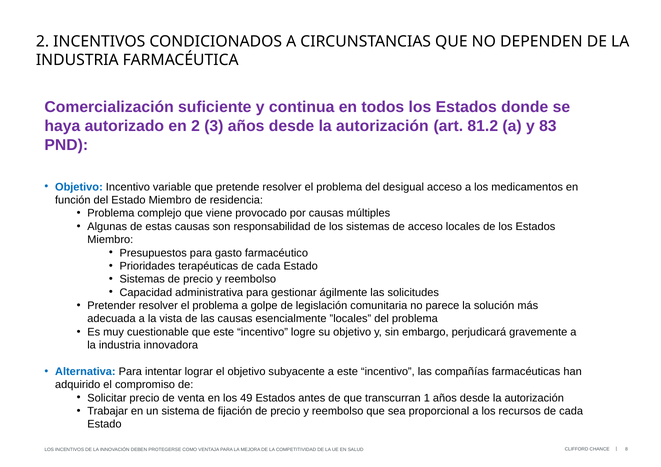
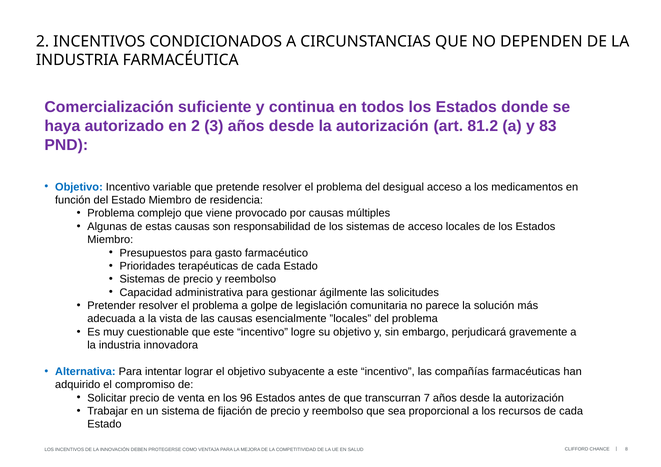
49: 49 -> 96 (246, 398)
1: 1 -> 7 (427, 398)
